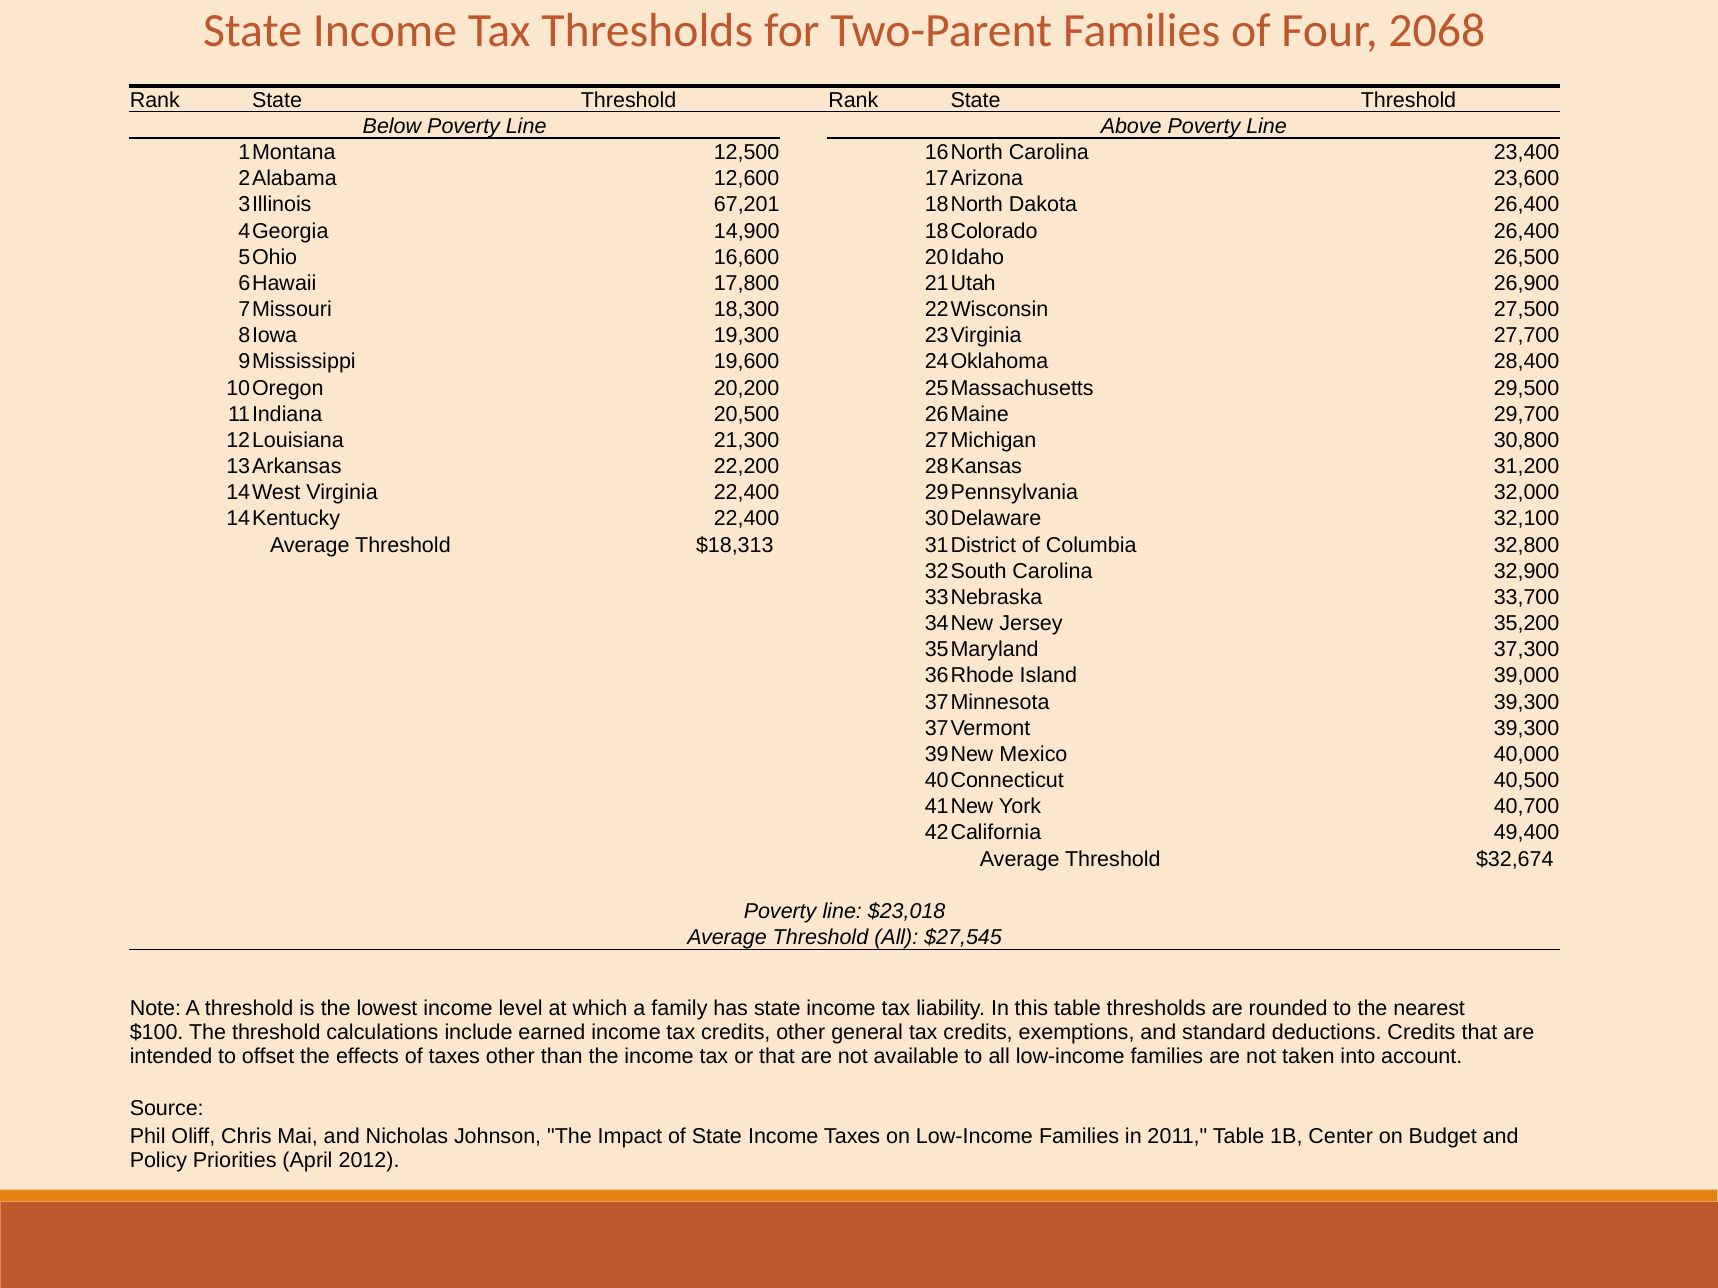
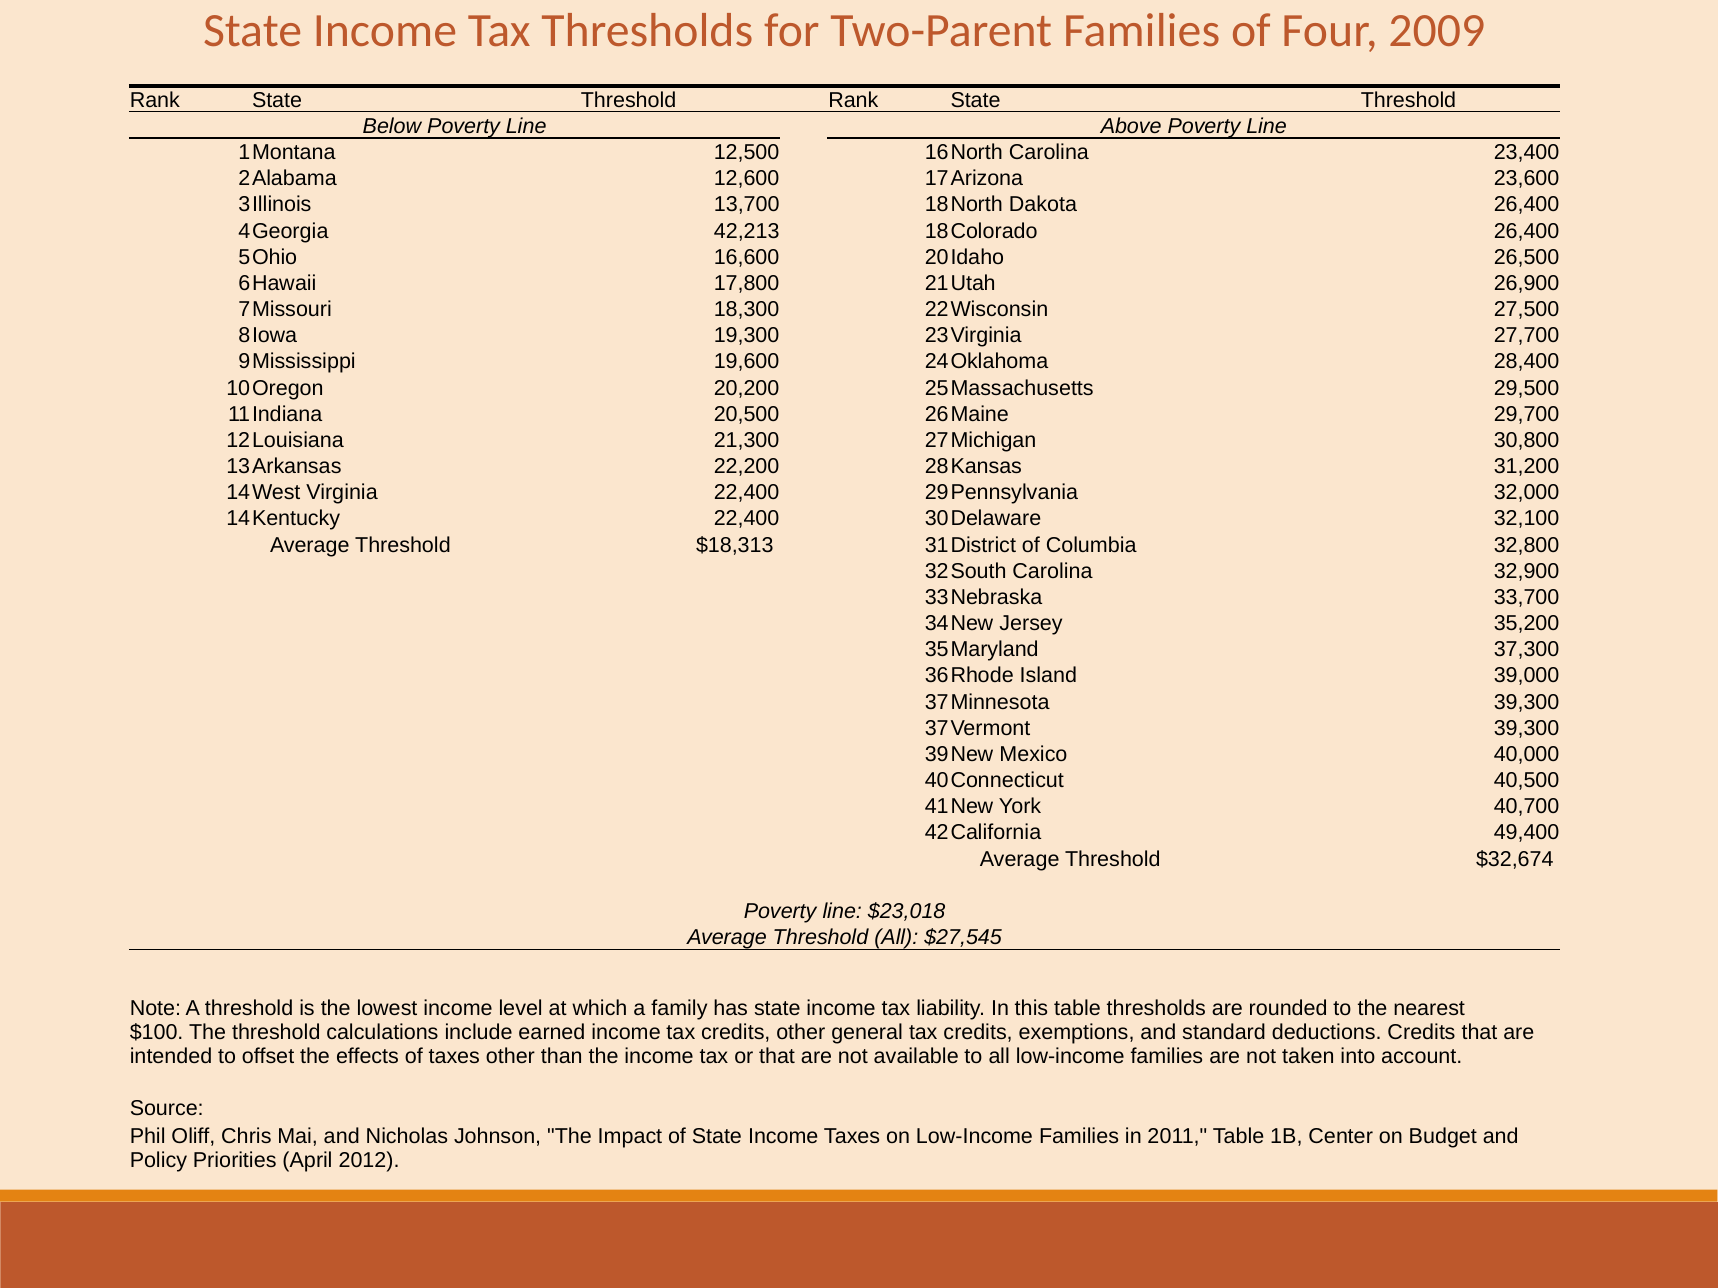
2068: 2068 -> 2009 (1437, 31)
67,201: 67,201 -> 13,700 (747, 205)
14,900: 14,900 -> 42,213 (747, 231)
